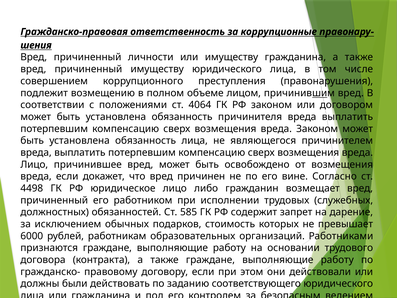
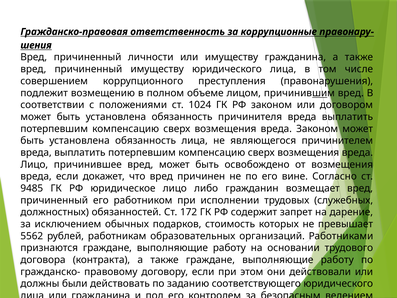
4064: 4064 -> 1024 (200, 105)
4498: 4498 -> 9485 (32, 188)
585: 585 -> 172 (189, 212)
6000: 6000 -> 5562 (32, 236)
